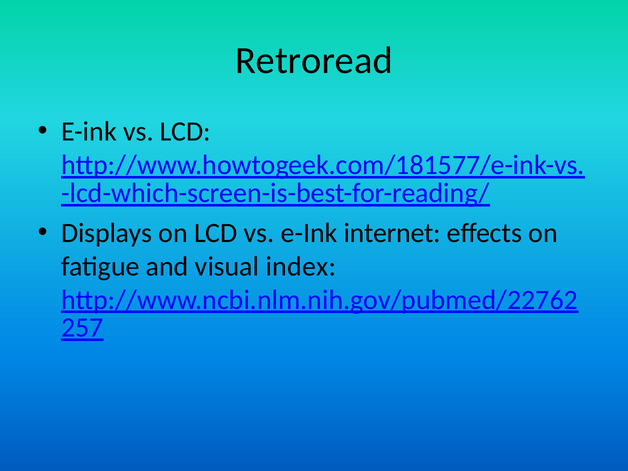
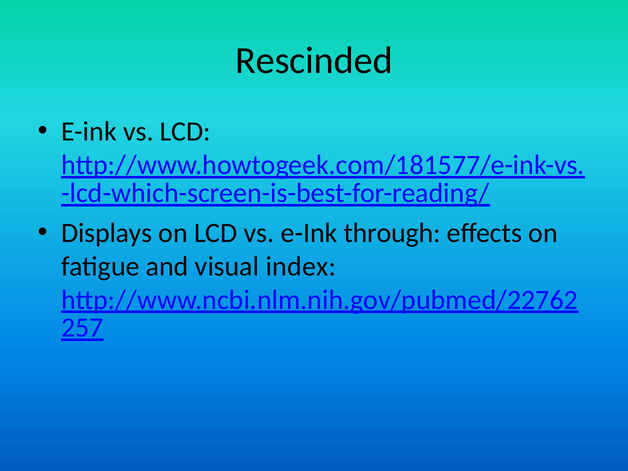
Retroread: Retroread -> Rescinded (314, 61)
internet: internet -> through (392, 233)
